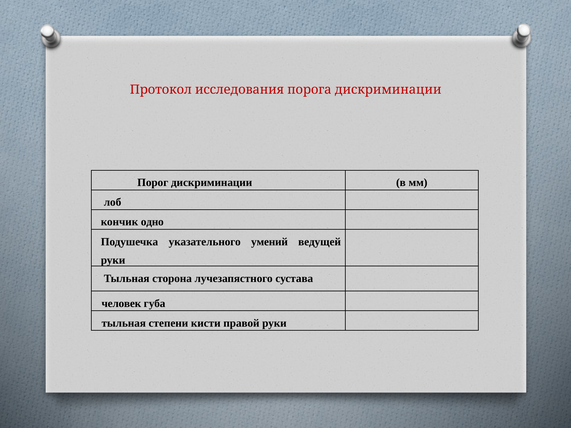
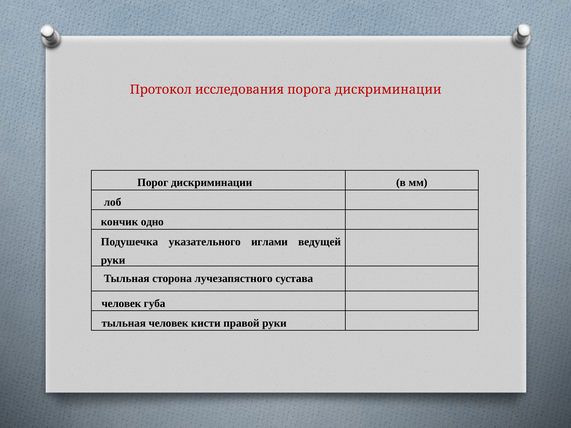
умений: умений -> иглами (269, 242)
тыльная степени: степени -> человек (168, 323)
